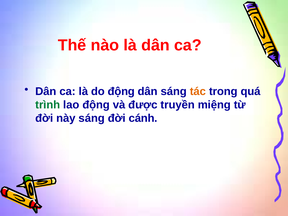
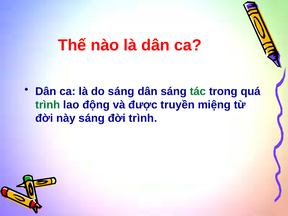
do động: động -> sáng (121, 91)
tác colour: orange -> green (198, 91)
đời cánh: cánh -> trình (143, 118)
